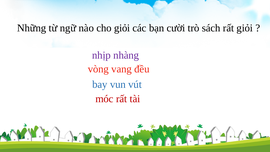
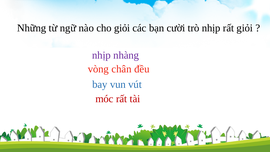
trò sách: sách -> nhịp (211, 28)
vang: vang -> chân (122, 69)
